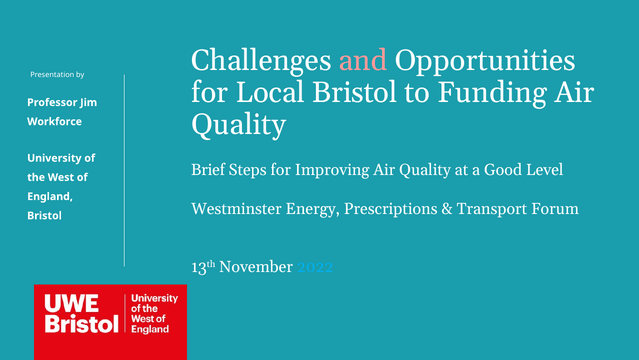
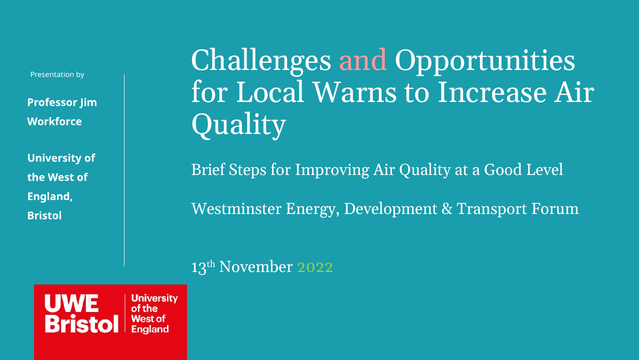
Local Bristol: Bristol -> Warns (355, 92)
Funding: Funding -> Increase (492, 92)
Prescriptions: Prescriptions -> Development (391, 208)
2022 colour: light blue -> light green (315, 266)
